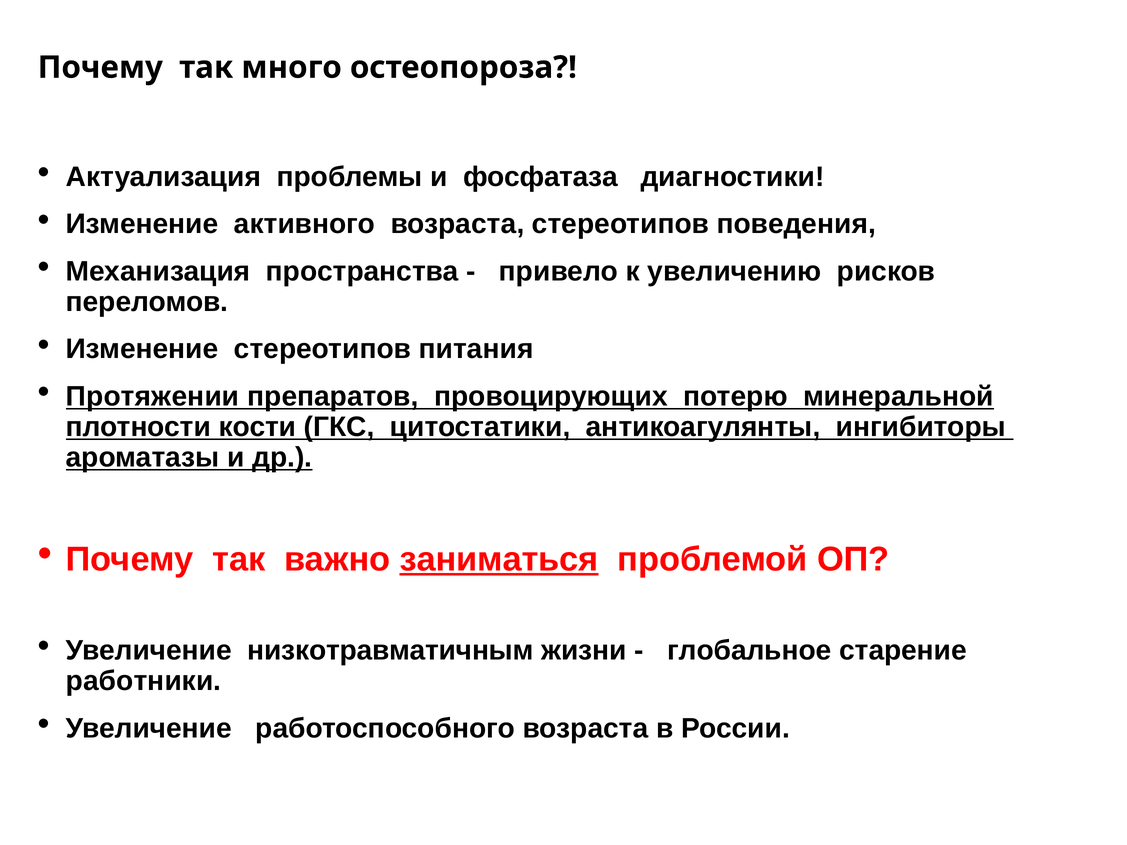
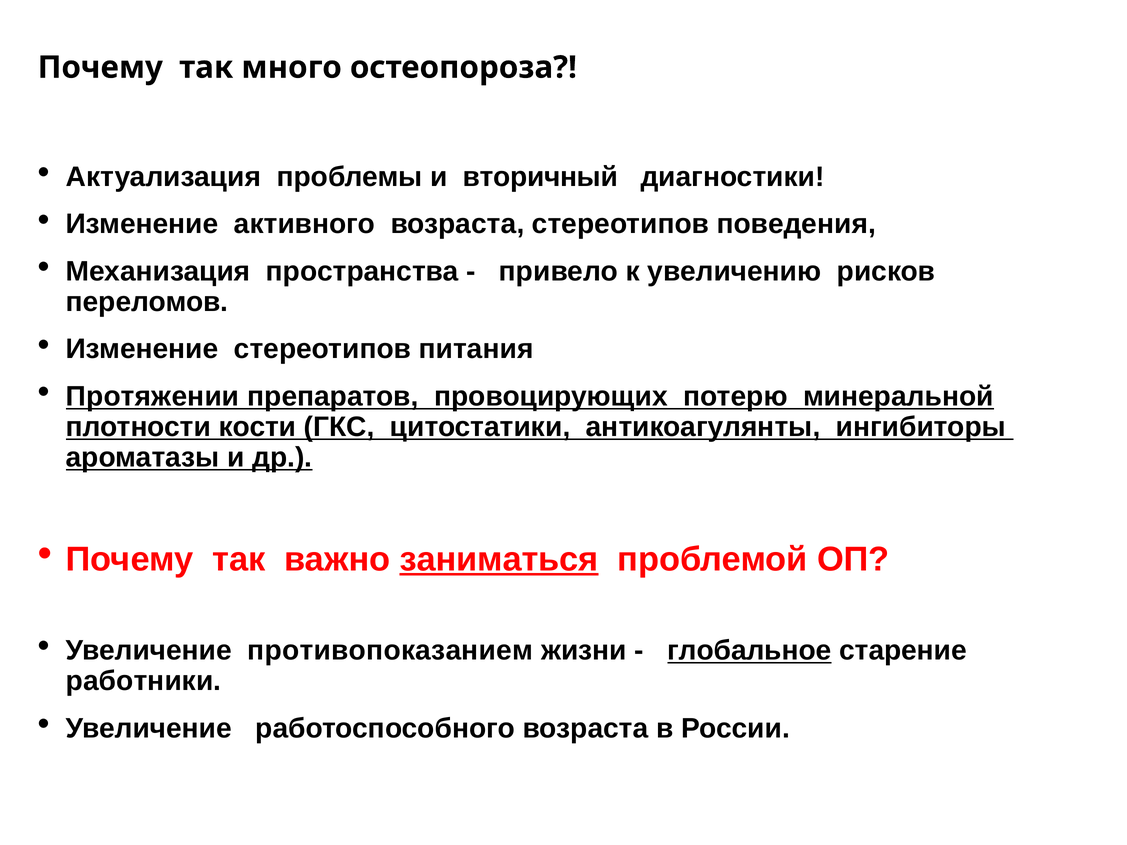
фосфатаза: фосфатаза -> вторичный (540, 177)
низкотравматичным: низкотравматичным -> противопоказанием (390, 651)
глобальное underline: none -> present (749, 651)
